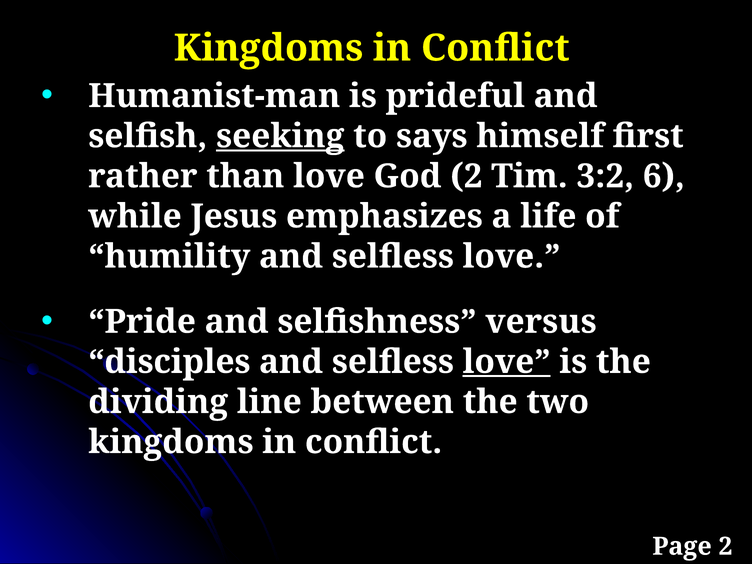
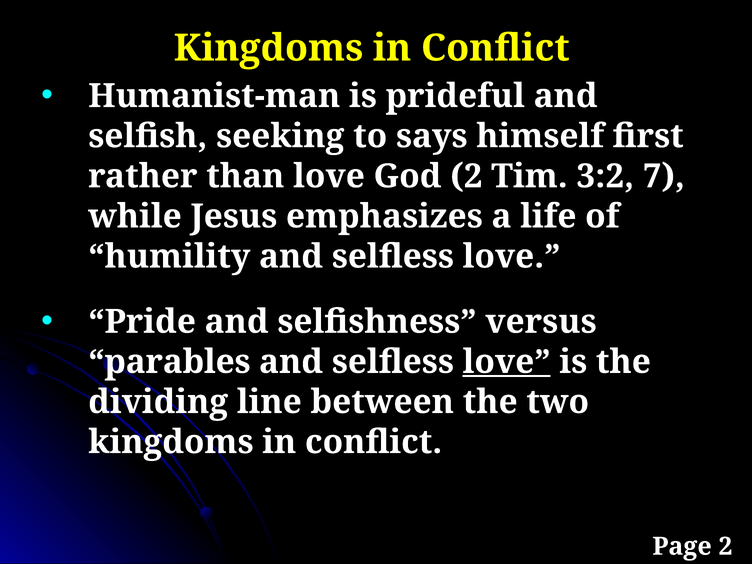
seeking underline: present -> none (280, 136)
6: 6 -> 7 (664, 176)
disciples: disciples -> parables (169, 362)
